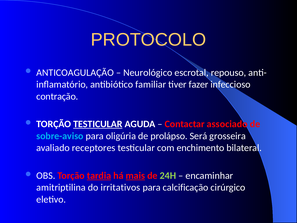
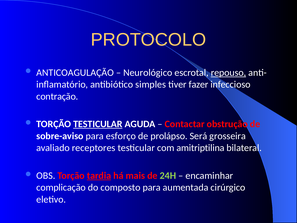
repouso underline: none -> present (228, 72)
familiar: familiar -> simples (151, 84)
associado: associado -> obstrução (227, 124)
sobre-aviso colour: light blue -> white (60, 136)
oligúria: oligúria -> esforço (121, 136)
enchimento: enchimento -> amitriptilina (201, 148)
mais underline: present -> none (135, 175)
amitriptilina: amitriptilina -> complicação (61, 187)
irritativos: irritativos -> composto (121, 187)
calcificação: calcificação -> aumentada (186, 187)
